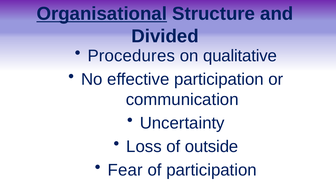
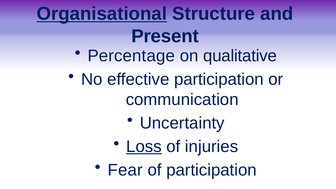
Divided: Divided -> Present (165, 36)
Procedures: Procedures -> Percentage (131, 56)
Loss underline: none -> present (144, 147)
outside: outside -> injuries (212, 147)
